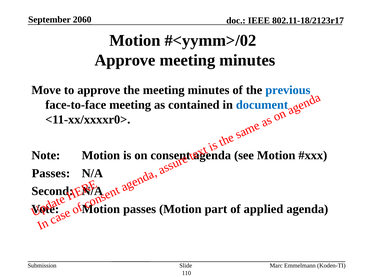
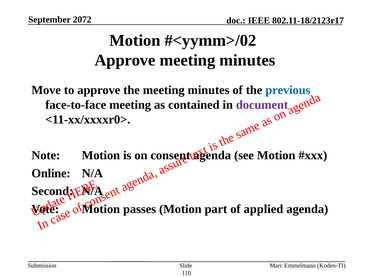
2060: 2060 -> 2072 (82, 20)
document colour: blue -> purple (262, 105)
Passes: Passes -> Online (51, 174)
